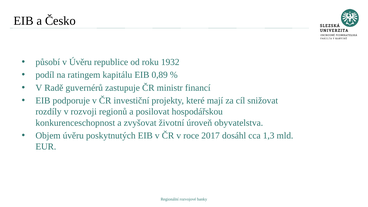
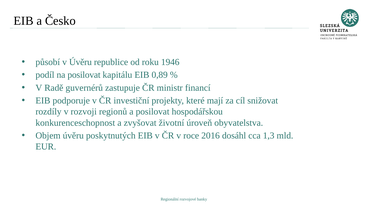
1932: 1932 -> 1946 (170, 62)
na ratingem: ratingem -> posilovat (84, 75)
2017: 2017 -> 2016 (211, 136)
